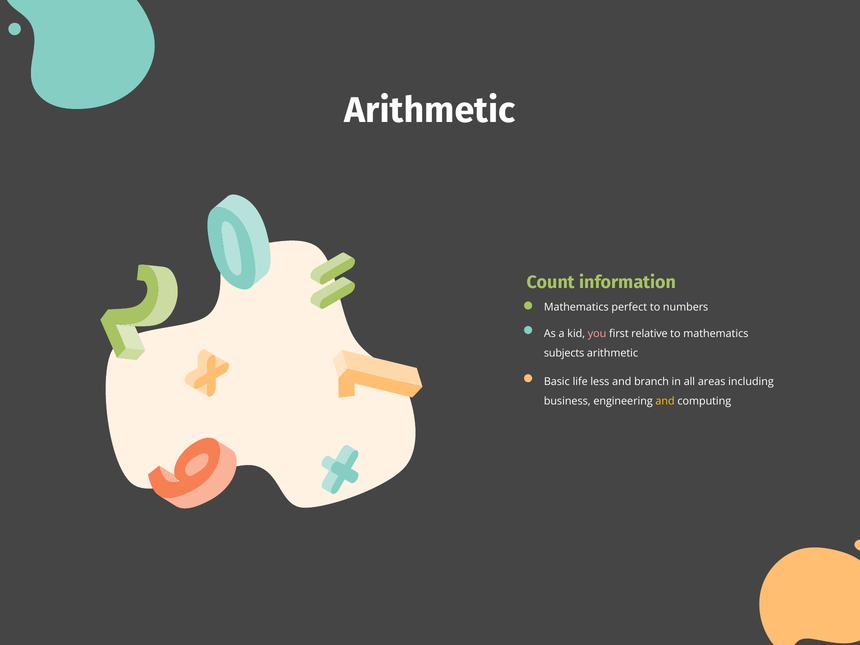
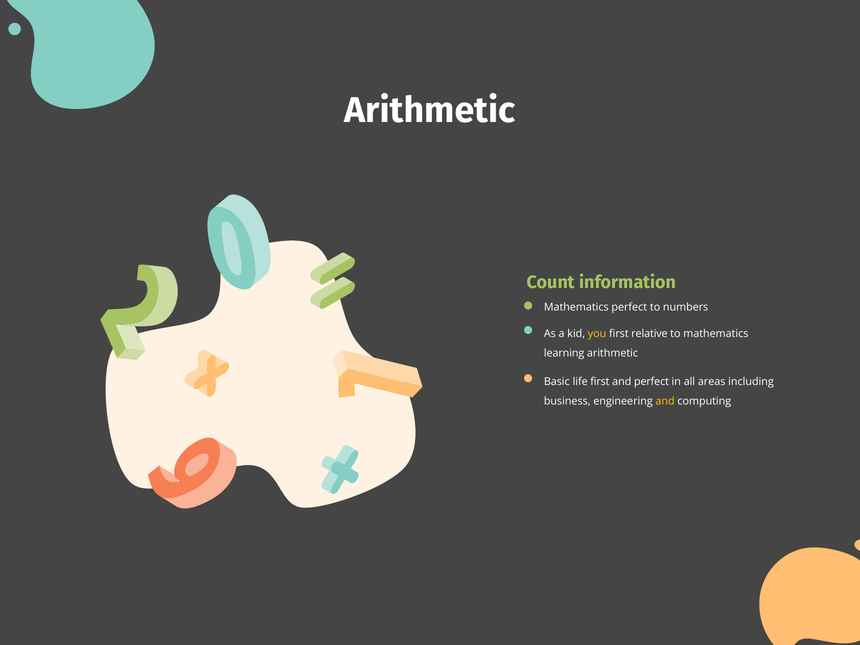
you colour: pink -> yellow (597, 334)
subjects: subjects -> learning (564, 353)
life less: less -> first (600, 382)
and branch: branch -> perfect (652, 382)
